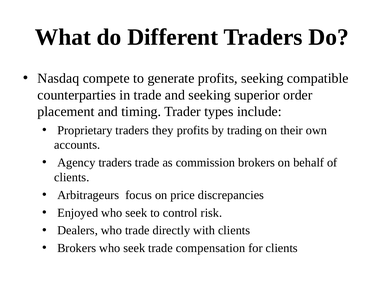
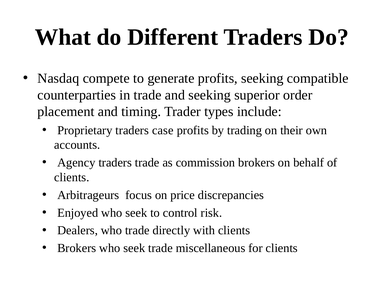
they: they -> case (163, 130)
compensation: compensation -> miscellaneous (211, 248)
